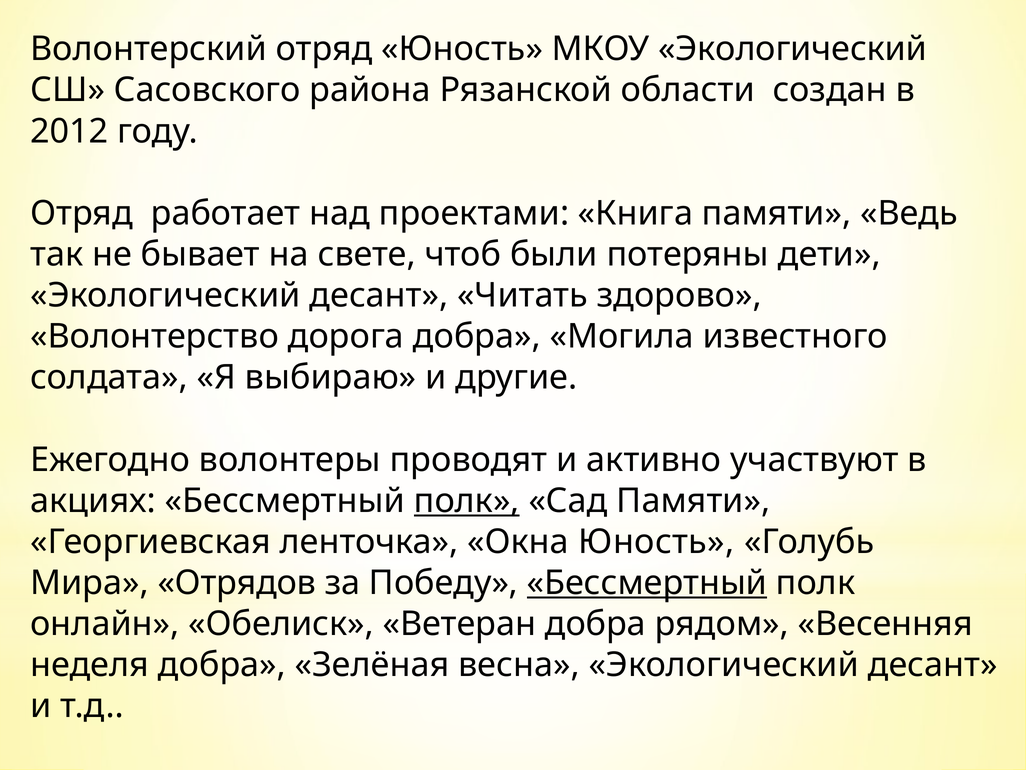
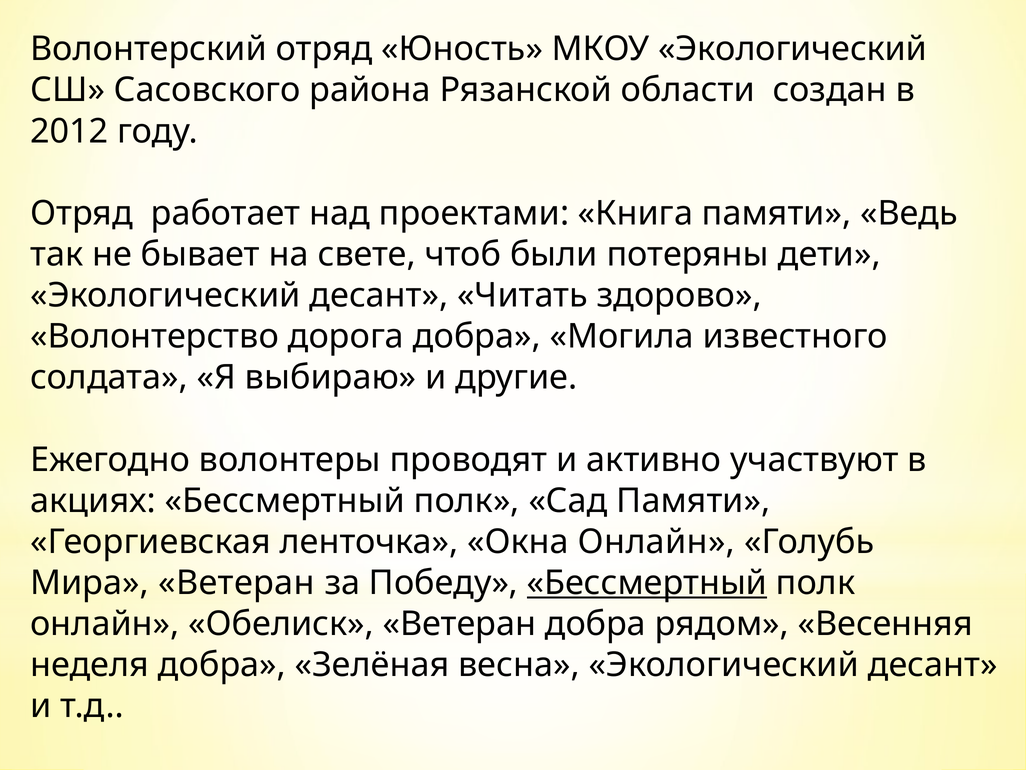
полк underline: present -> none (467, 501)
Окна Юность: Юность -> Онлайн (656, 542)
Мира Отрядов: Отрядов -> Ветеран (236, 583)
